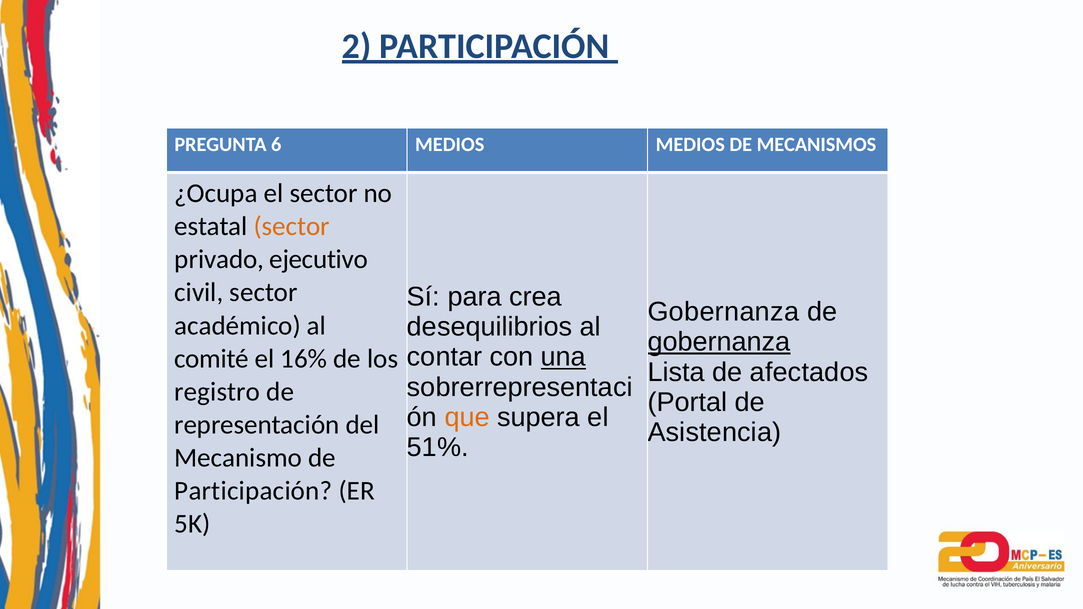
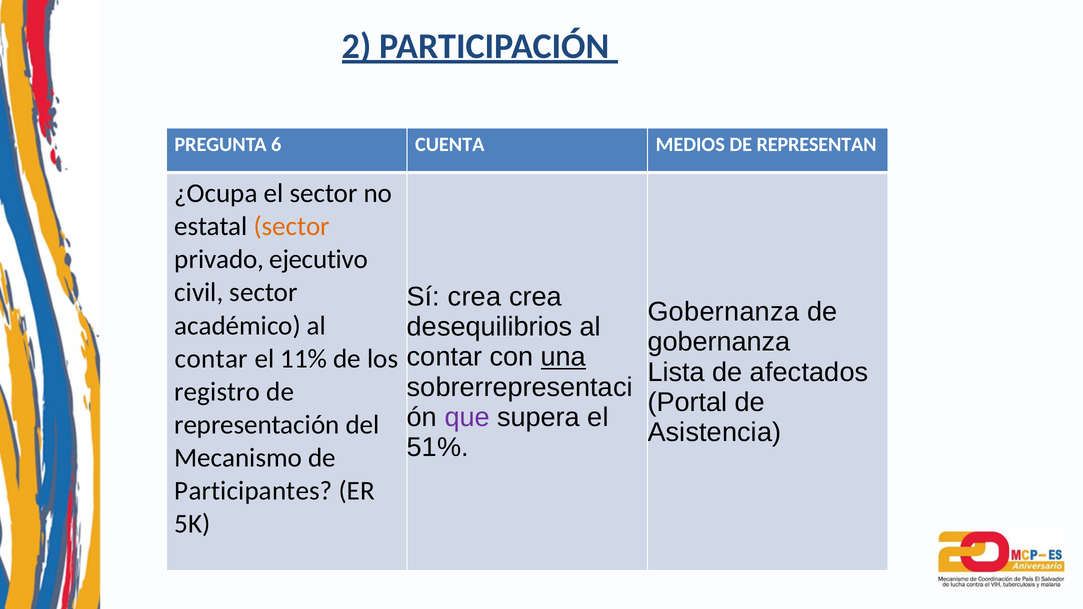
6 MEDIOS: MEDIOS -> CUENTA (450, 145)
MECANISMOS: MECANISMOS -> REPRESENTAN (817, 145)
Sí para: para -> crea (474, 297)
gobernanza underline: present -> none (719, 342)
comité: comité -> contar (211, 359)
16%: 16% -> 11% (304, 359)
que colour: orange -> purple (467, 417)
Participación: Participación -> Participantes (253, 491)
